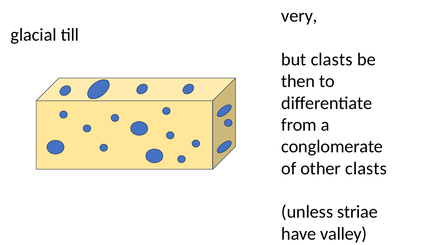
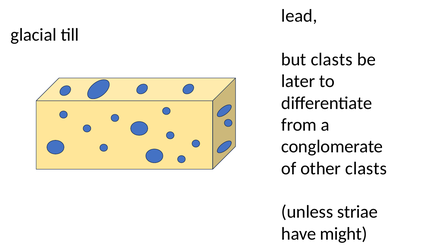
very: very -> lead (299, 16)
then: then -> later (298, 81)
valley: valley -> might (344, 234)
